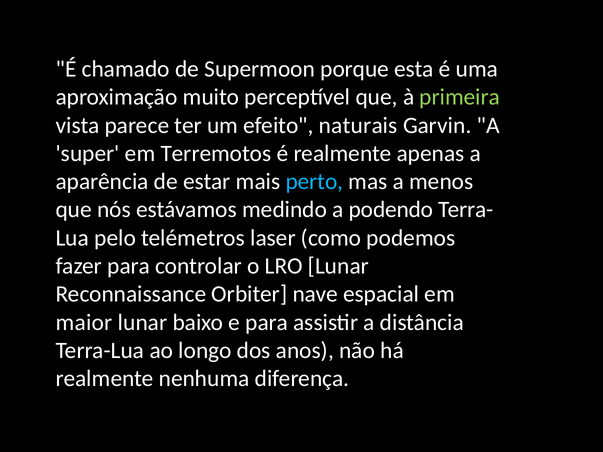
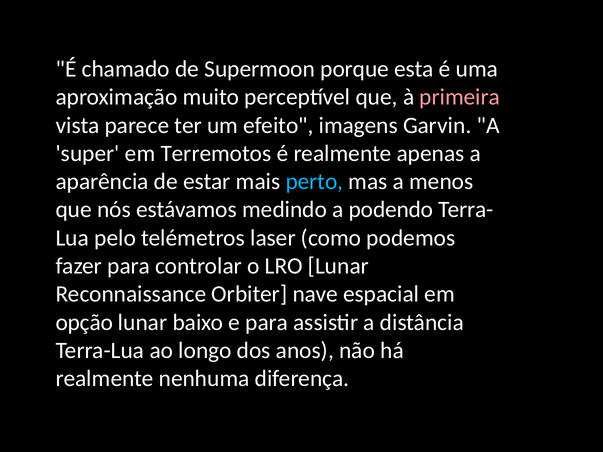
primeira colour: light green -> pink (460, 97)
naturais: naturais -> imagens (358, 125)
maior: maior -> opção (84, 322)
